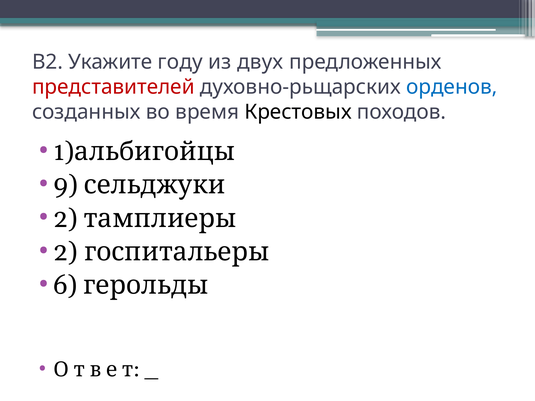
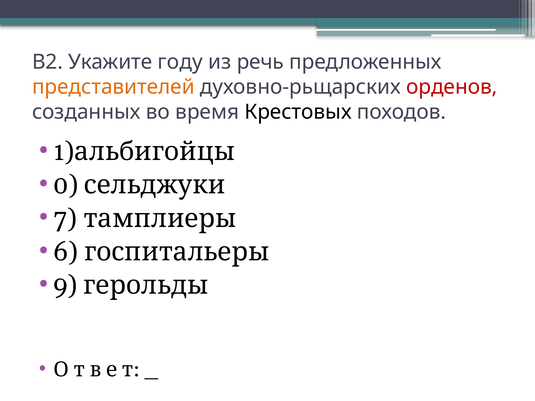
двух: двух -> речь (260, 62)
представителей colour: red -> orange (113, 87)
орденов colour: blue -> red (452, 87)
9: 9 -> 0 (66, 185)
2: 2 -> 7 (65, 219)
2: 2 -> 6 (66, 252)
6: 6 -> 9 (65, 285)
